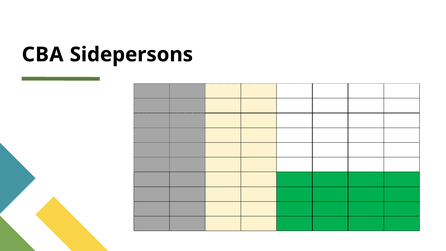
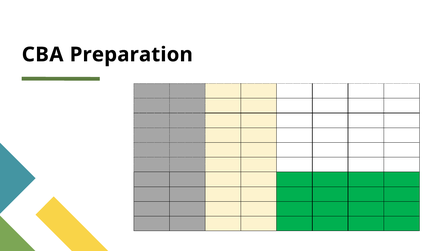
Sidepersons: Sidepersons -> Preparation (131, 55)
